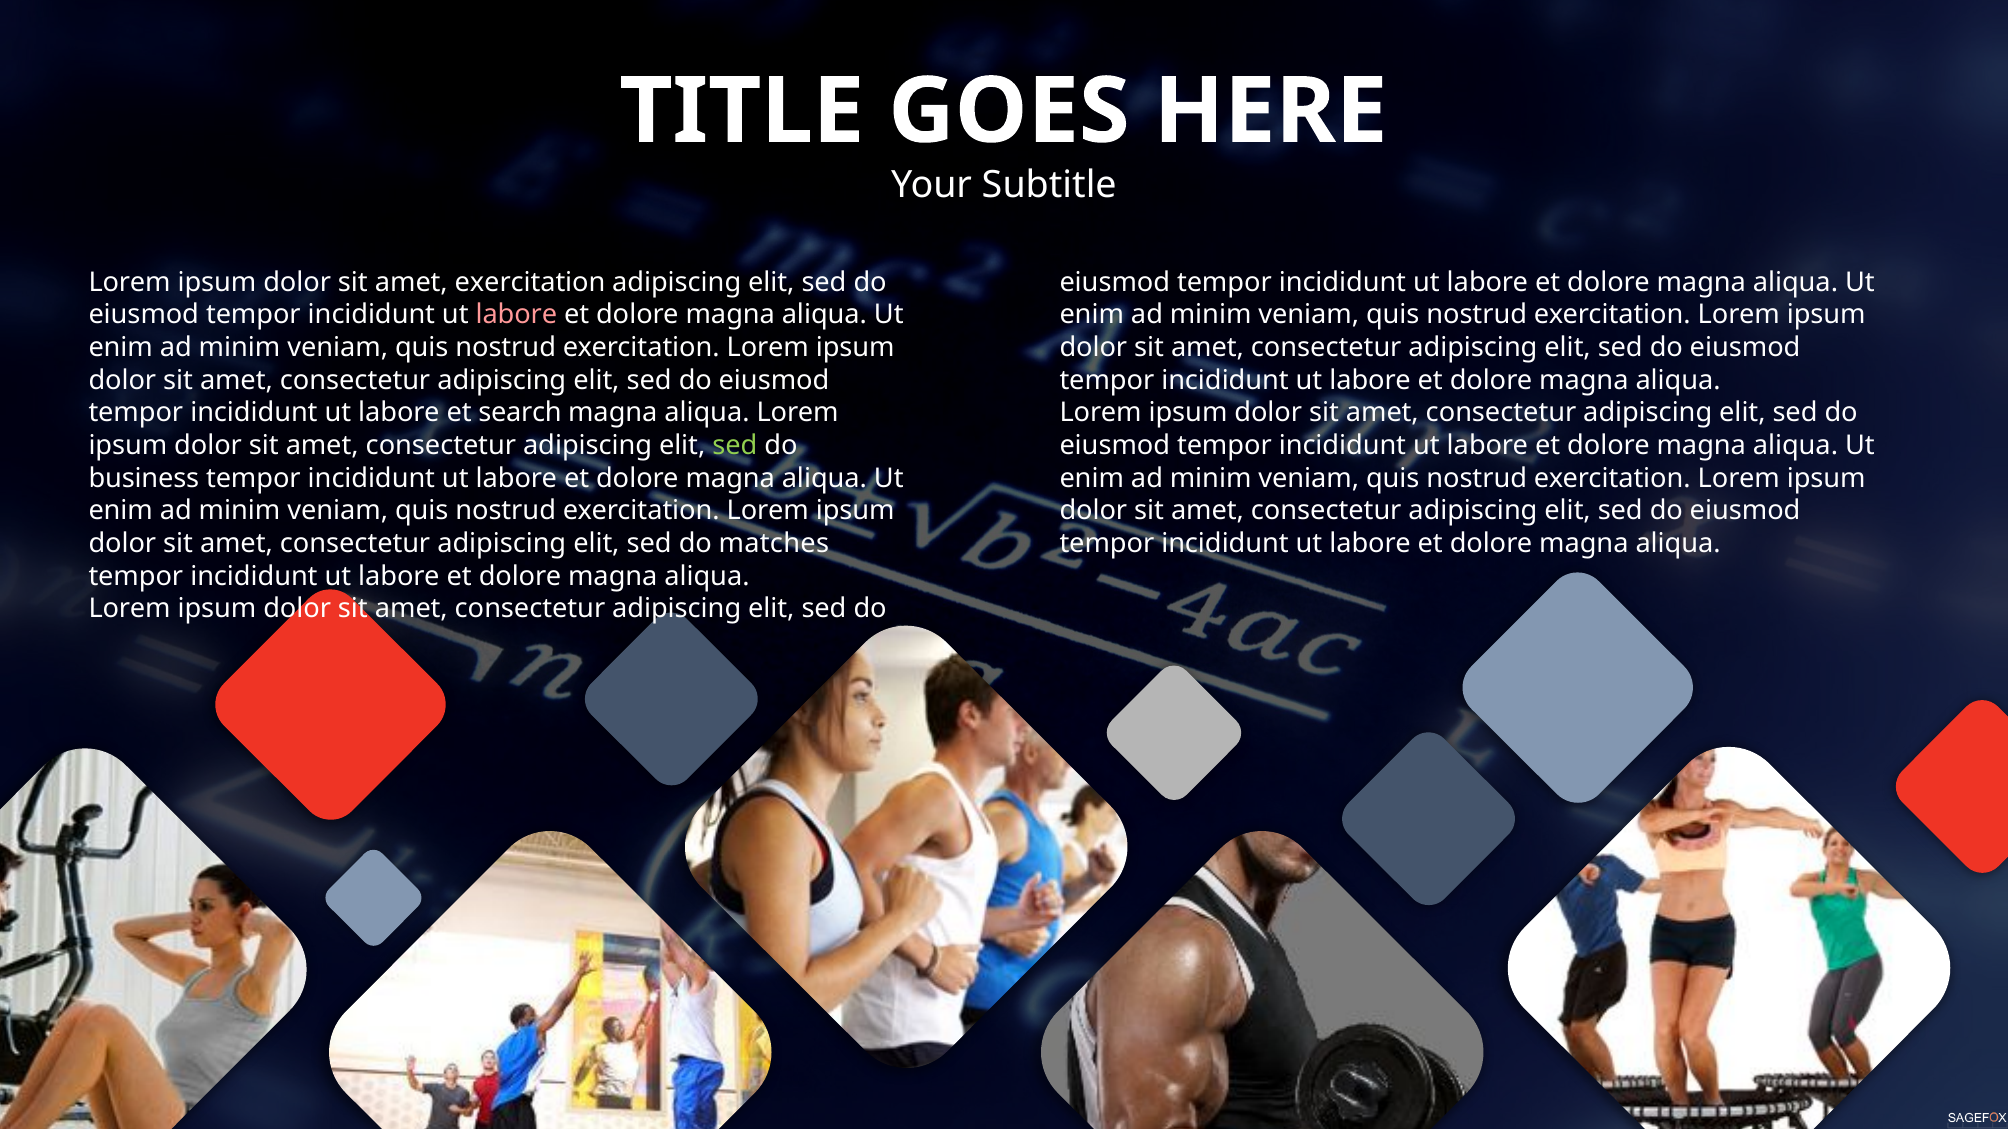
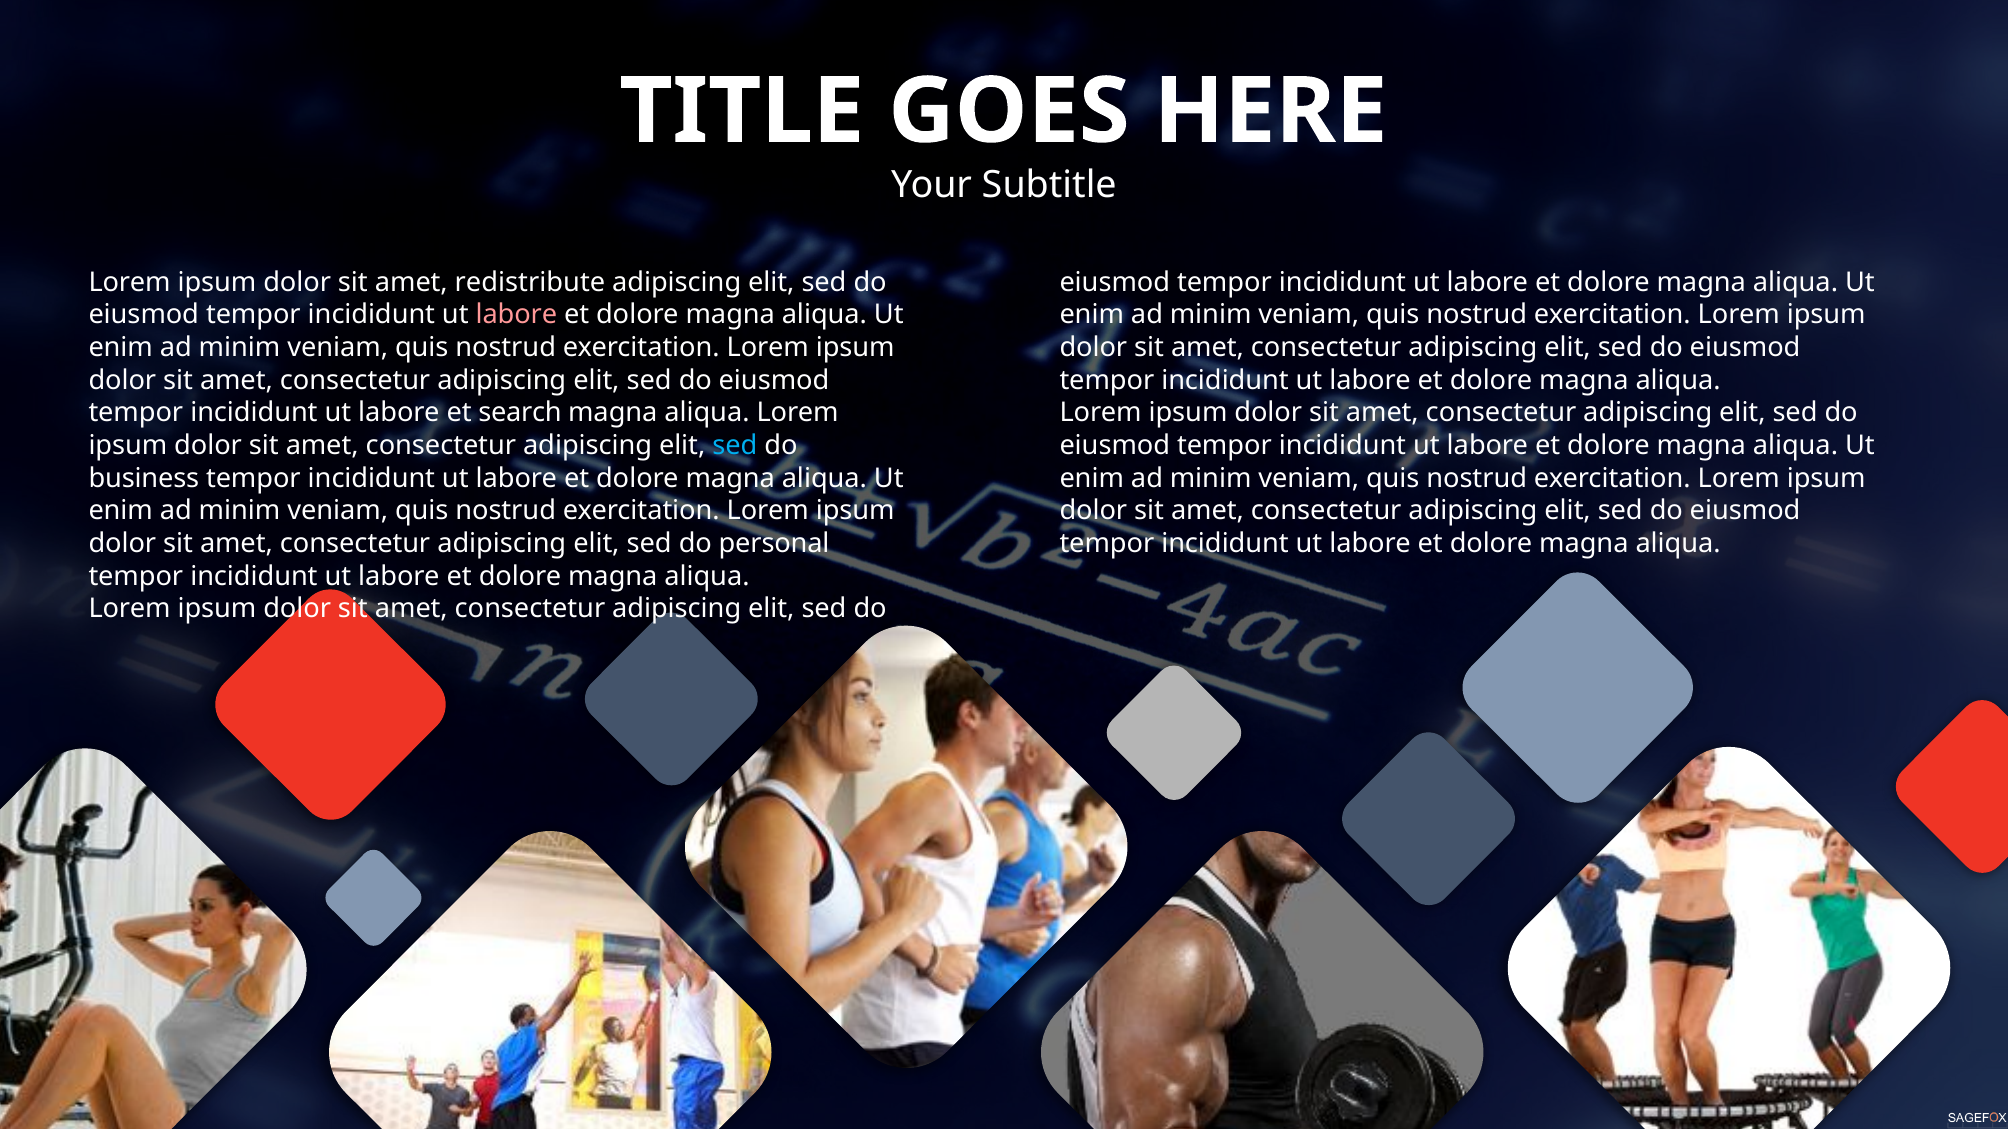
amet exercitation: exercitation -> redistribute (530, 282)
sed colour: light green -> light blue (735, 446)
matches: matches -> personal (774, 544)
